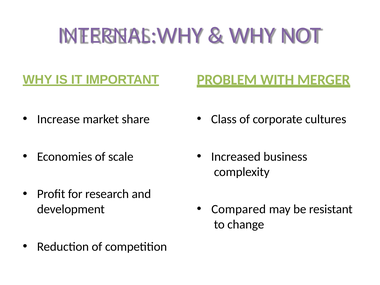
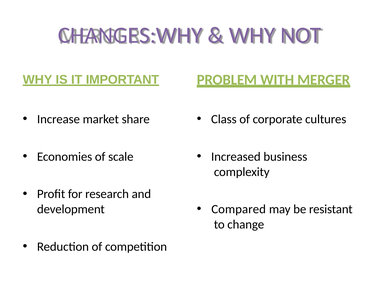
INTERNAL:WHY: INTERNAL:WHY -> CHANGES:WHY (130, 35)
